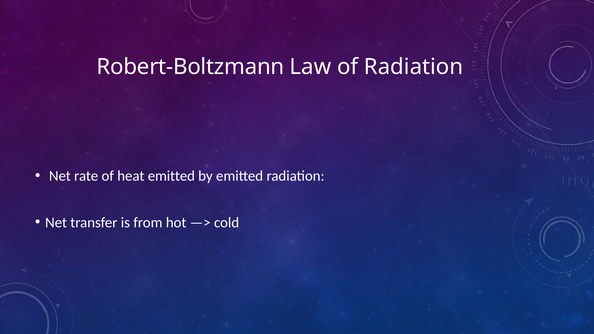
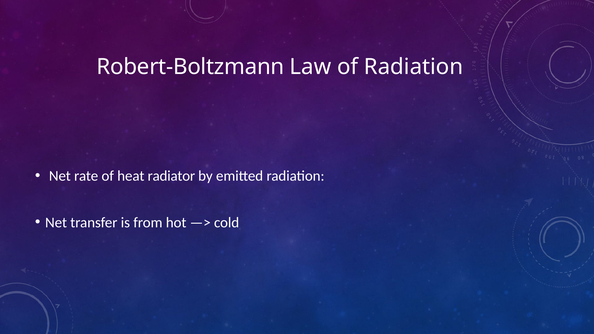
heat emitted: emitted -> radiator (171, 176)
